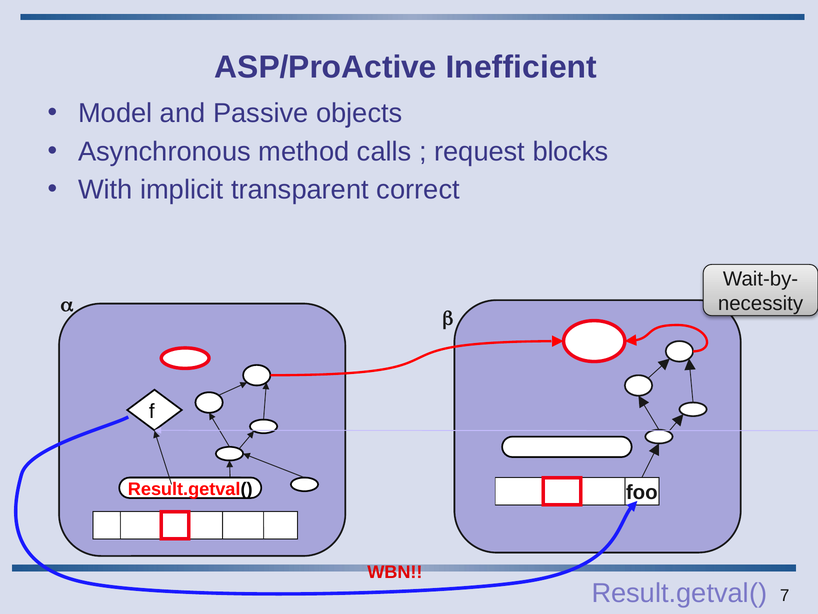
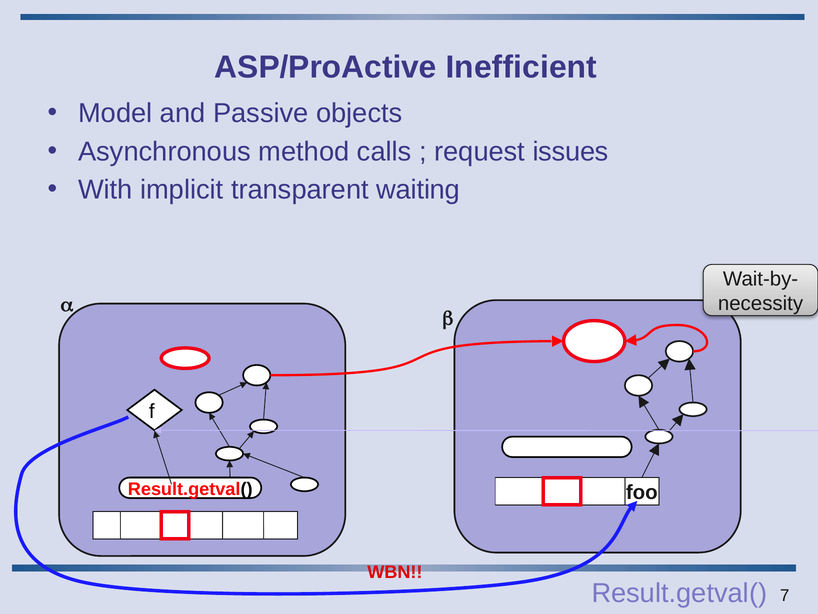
blocks: blocks -> issues (571, 151)
correct: correct -> waiting (418, 190)
